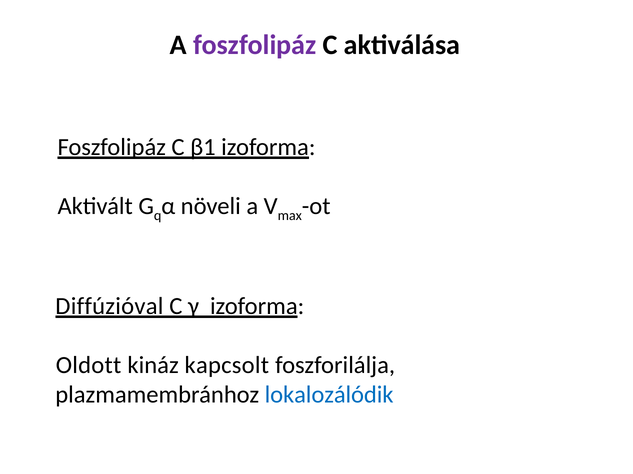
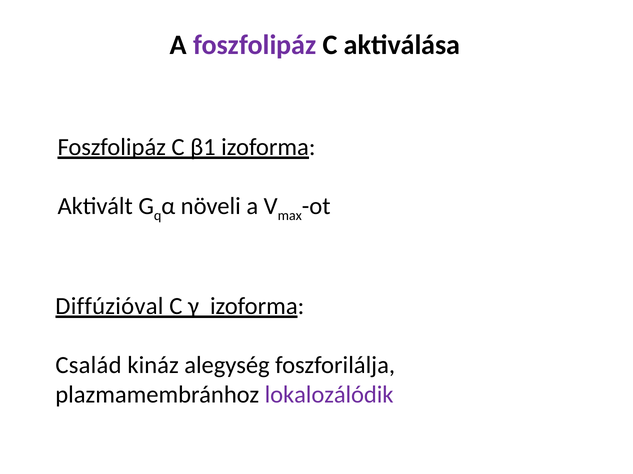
Oldott: Oldott -> Család (89, 366)
kapcsolt: kapcsolt -> alegység (227, 366)
lokalozálódik colour: blue -> purple (329, 395)
